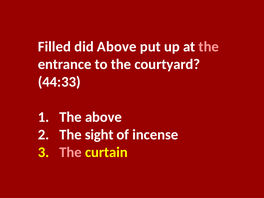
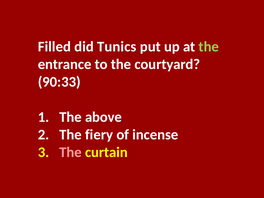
did Above: Above -> Tunics (117, 47)
the colour: pink -> light green (209, 47)
44:33: 44:33 -> 90:33 (59, 82)
sight: sight -> fiery (99, 135)
